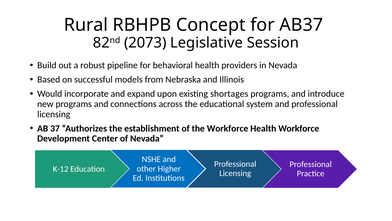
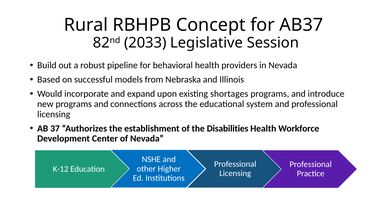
2073: 2073 -> 2033 (145, 43)
the Workforce: Workforce -> Disabilities (228, 128)
